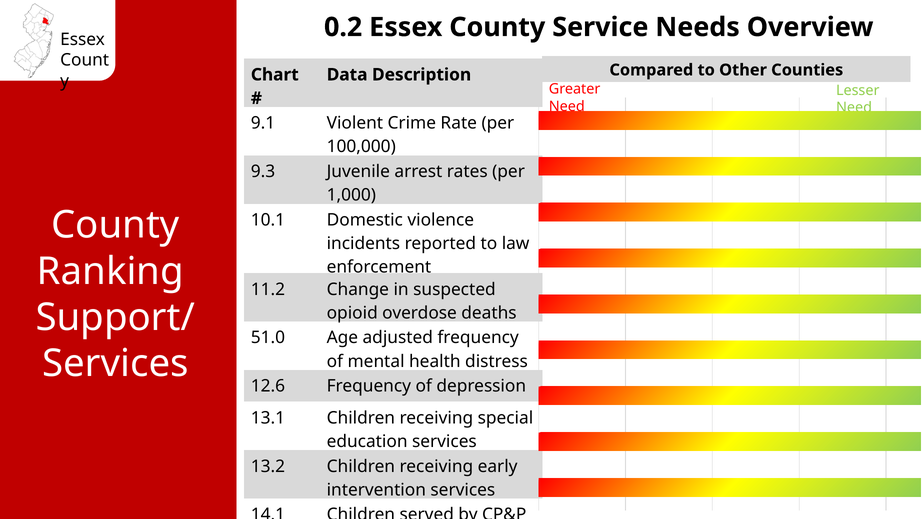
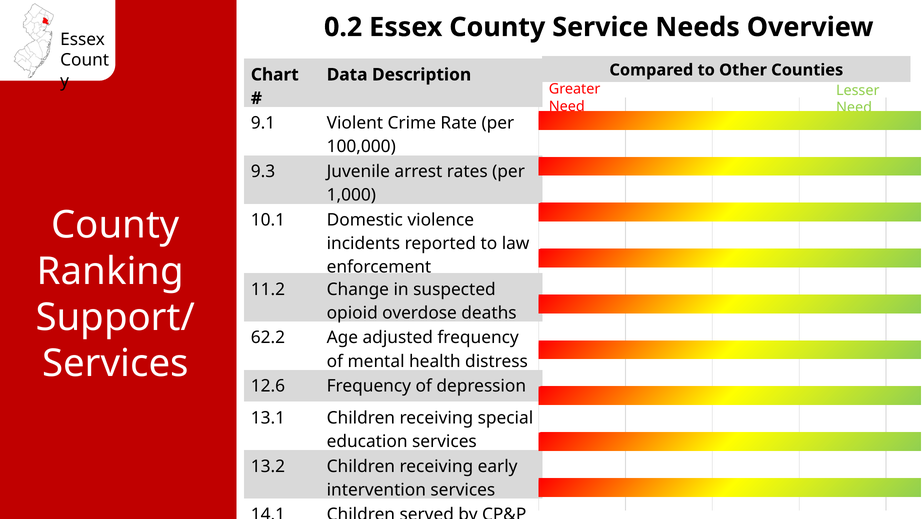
51.0: 51.0 -> 62.2 (268, 338)
